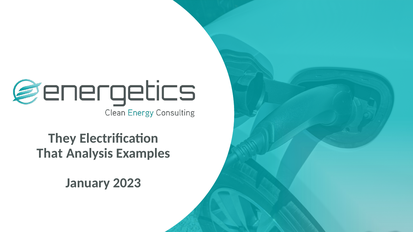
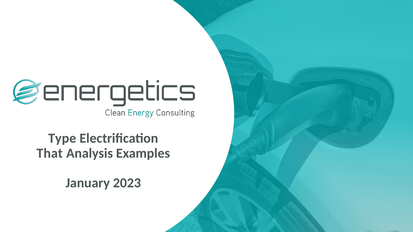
They: They -> Type (62, 139)
